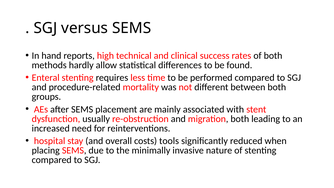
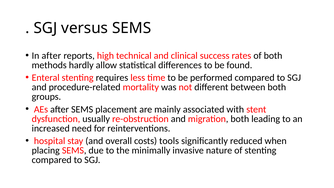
In hand: hand -> after (51, 56)
